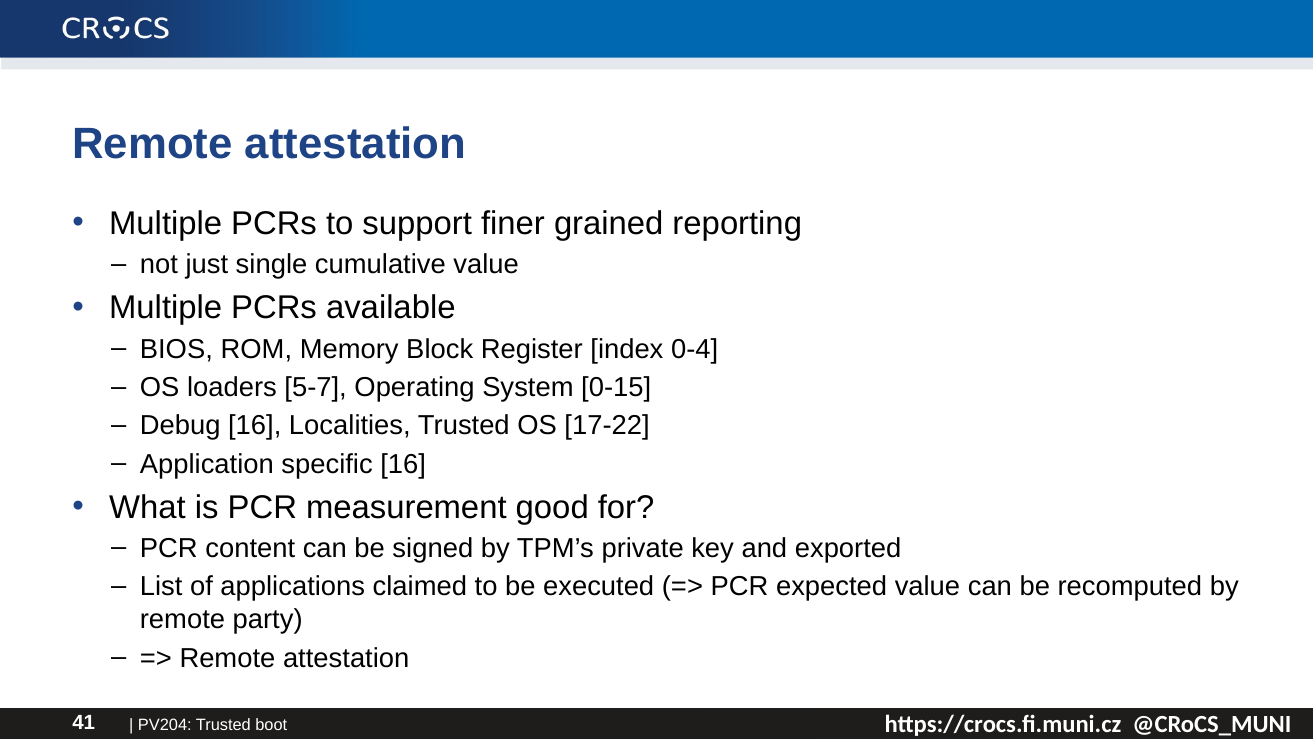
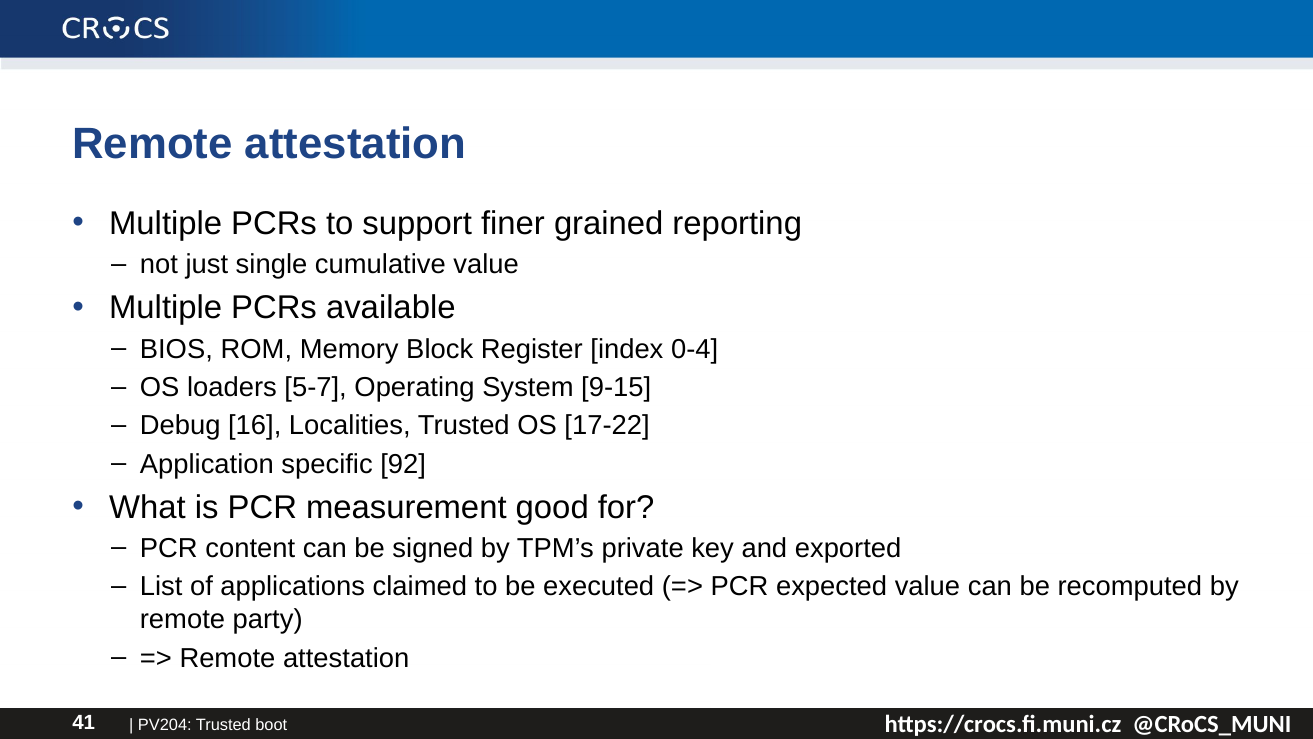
0-15: 0-15 -> 9-15 (616, 387)
specific 16: 16 -> 92 (403, 464)
